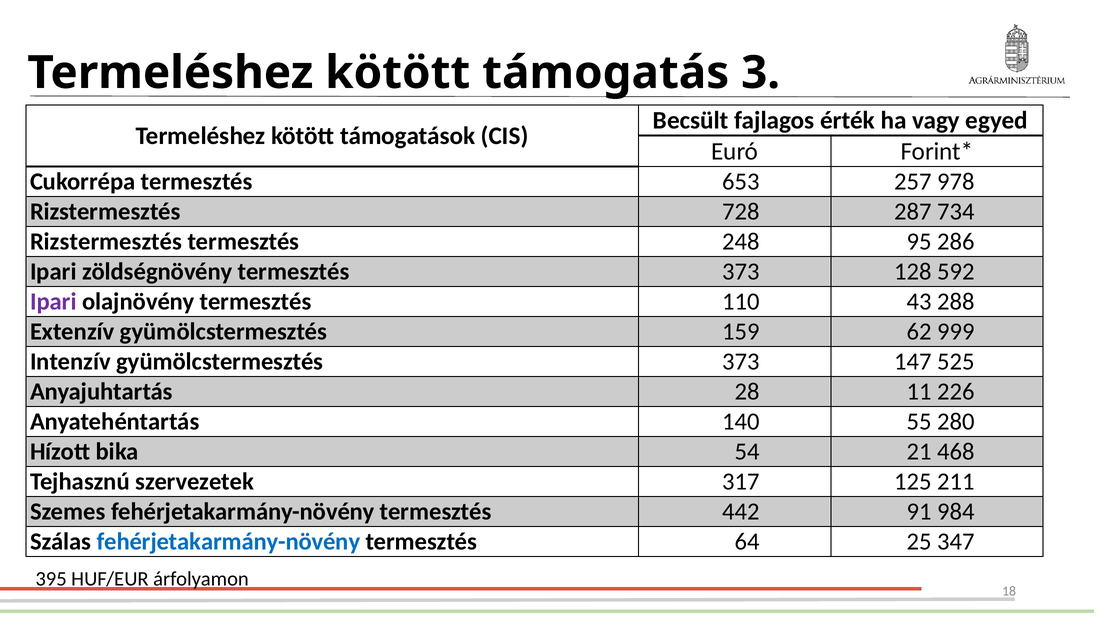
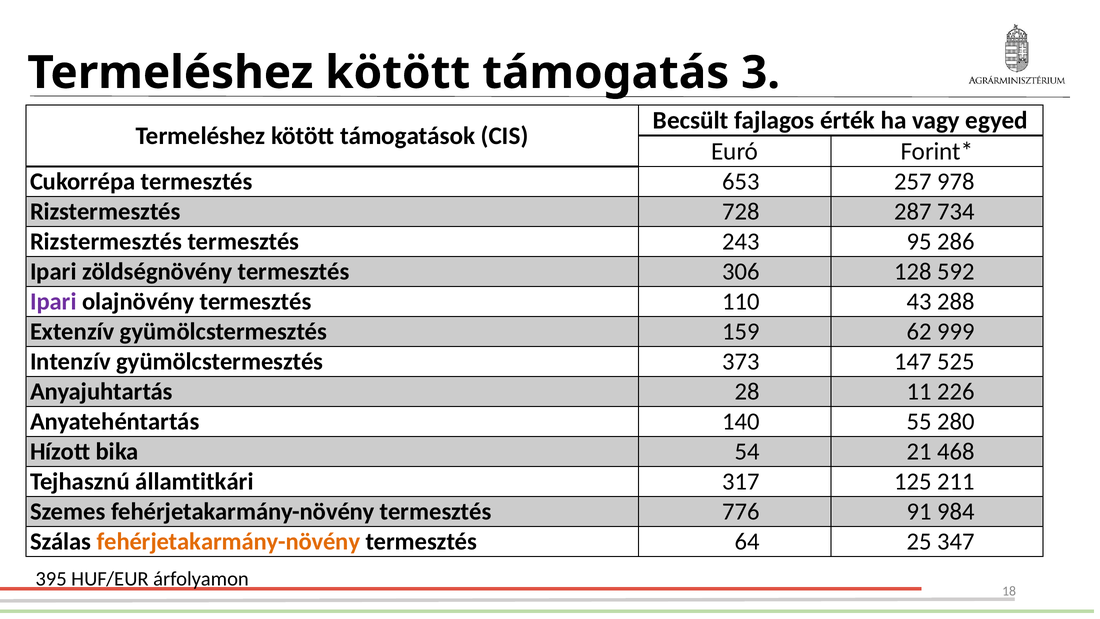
248: 248 -> 243 (741, 241)
termesztés 373: 373 -> 306 (741, 271)
szervezetek: szervezetek -> államtitkári (195, 482)
442: 442 -> 776 (741, 512)
fehérjetakarmány-növény colour: blue -> orange (228, 542)
